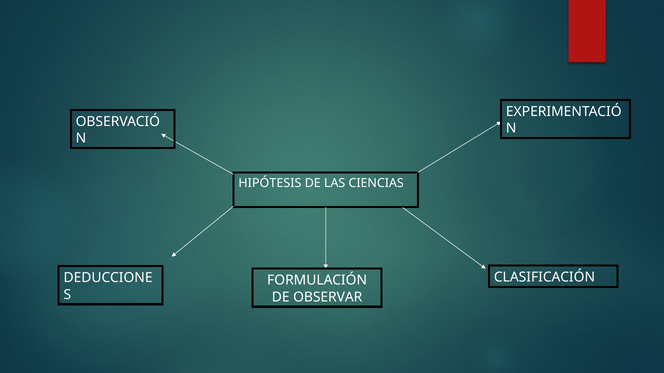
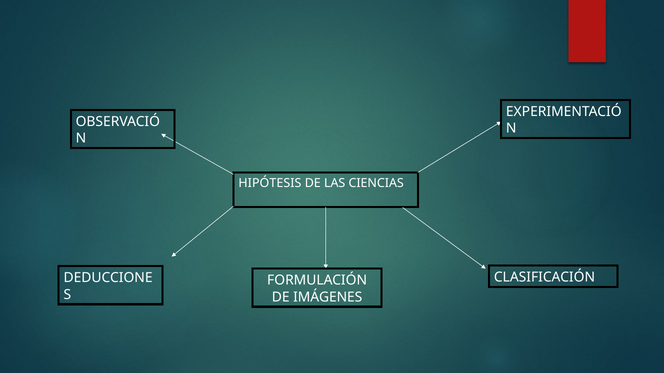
OBSERVAR: OBSERVAR -> IMÁGENES (328, 297)
